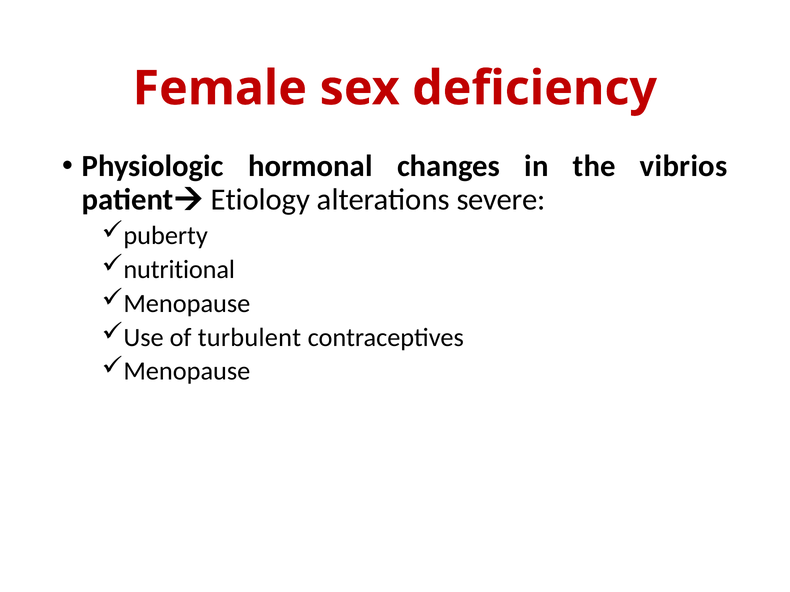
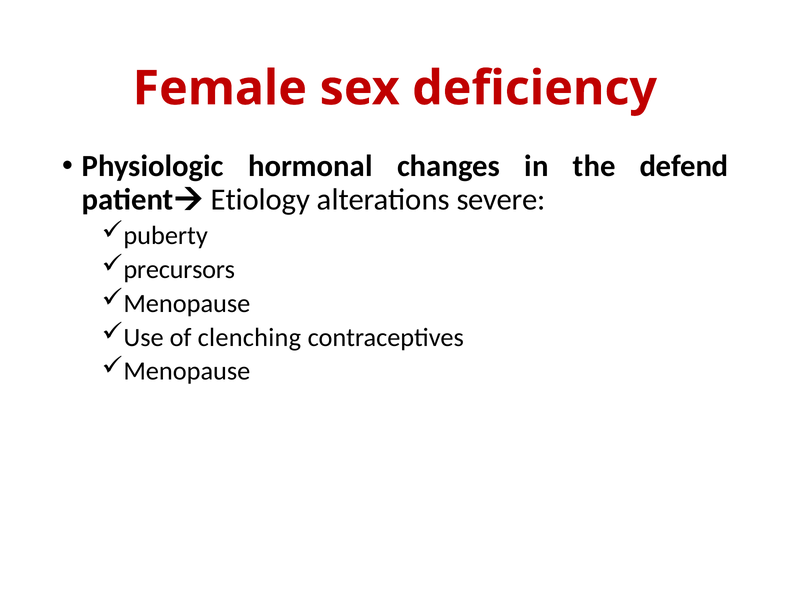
vibrios: vibrios -> defend (684, 166)
nutritional: nutritional -> precursors (179, 270)
turbulent: turbulent -> clenching (249, 338)
